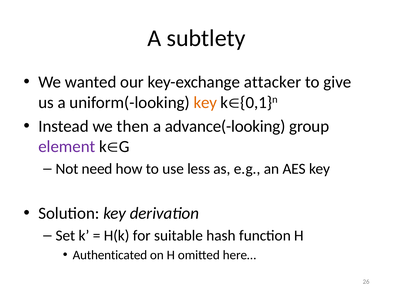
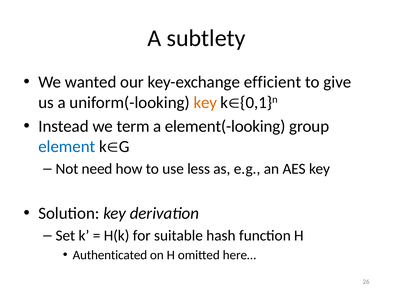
attacker: attacker -> efficient (273, 82)
then: then -> term (133, 126)
advance(-looking: advance(-looking -> element(-looking (225, 126)
element colour: purple -> blue (67, 147)
